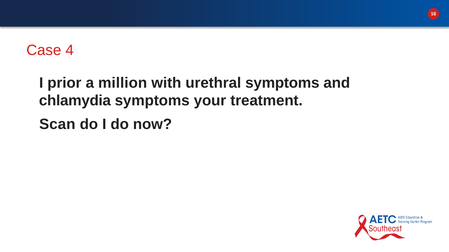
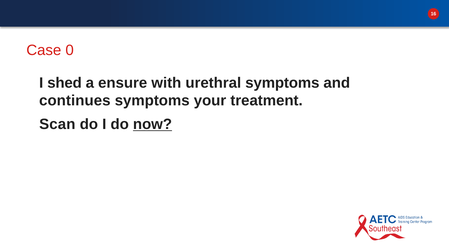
4: 4 -> 0 (70, 50)
prior: prior -> shed (65, 83)
million: million -> ensure (123, 83)
chlamydia: chlamydia -> continues (75, 101)
now underline: none -> present (152, 125)
